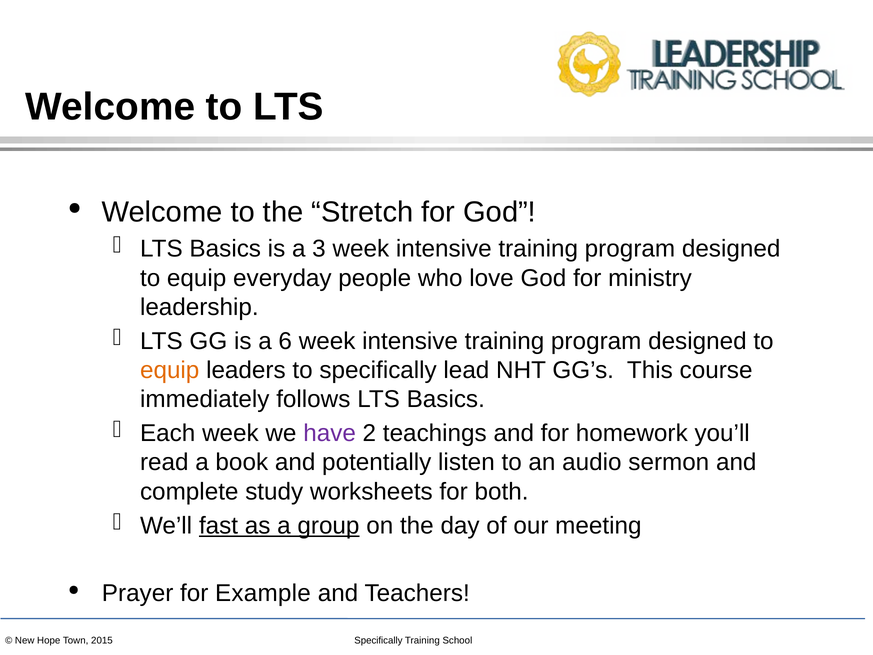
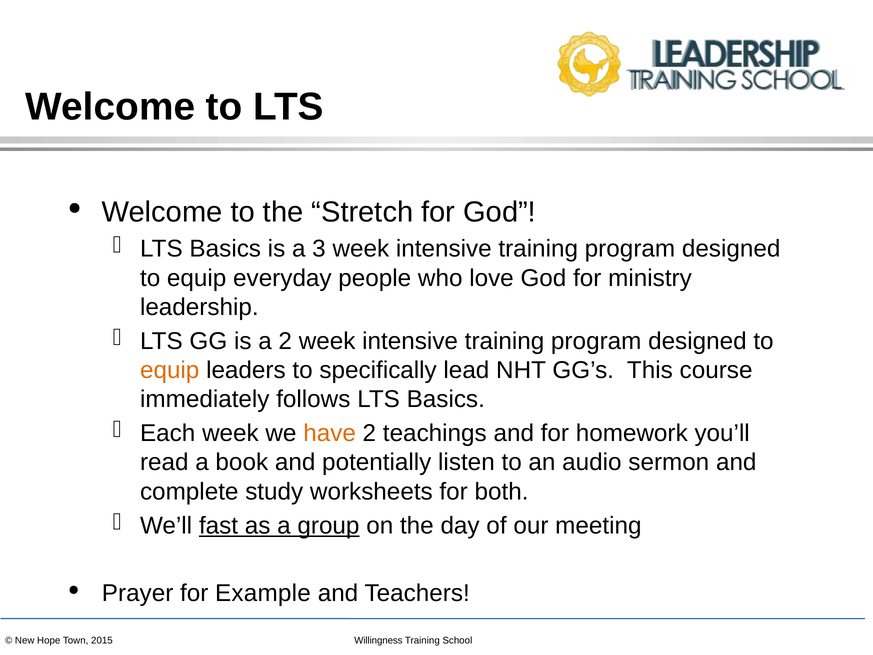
a 6: 6 -> 2 (285, 341)
have colour: purple -> orange (330, 433)
Specifically: Specifically -> Willingness (378, 640)
